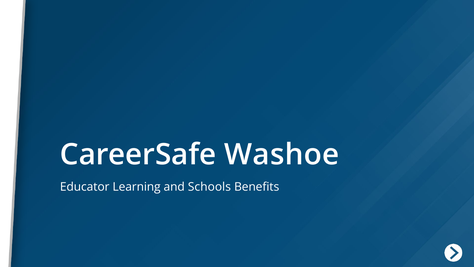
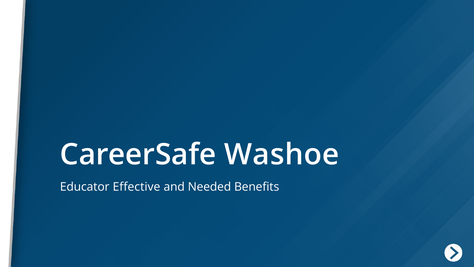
Learning: Learning -> Effective (136, 187)
Schools: Schools -> Needed (209, 187)
